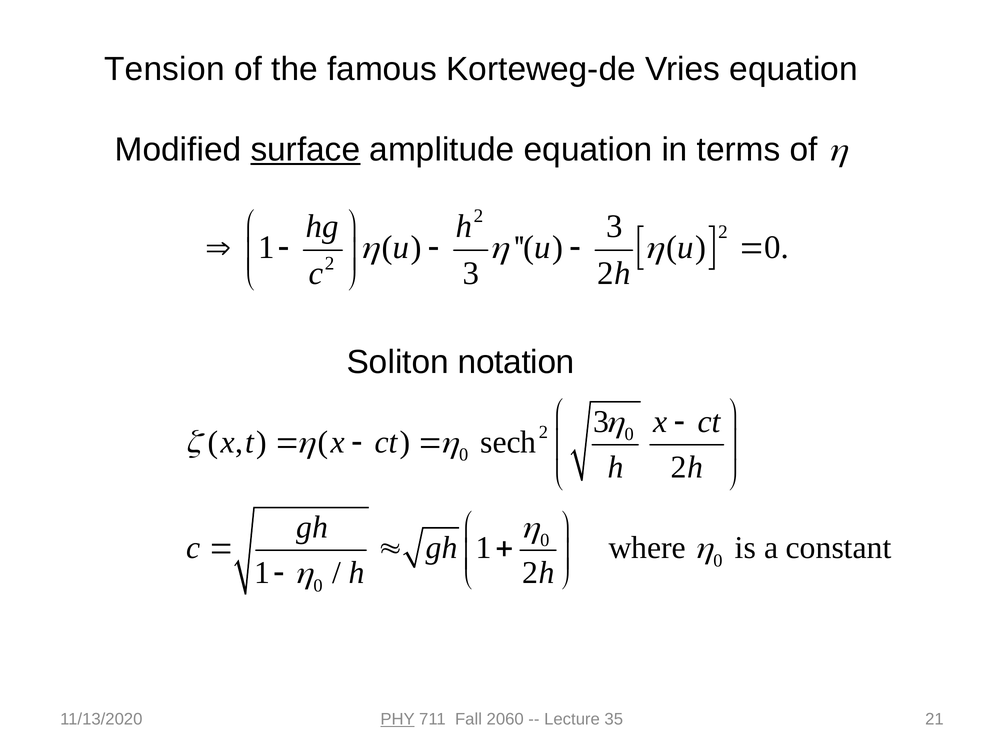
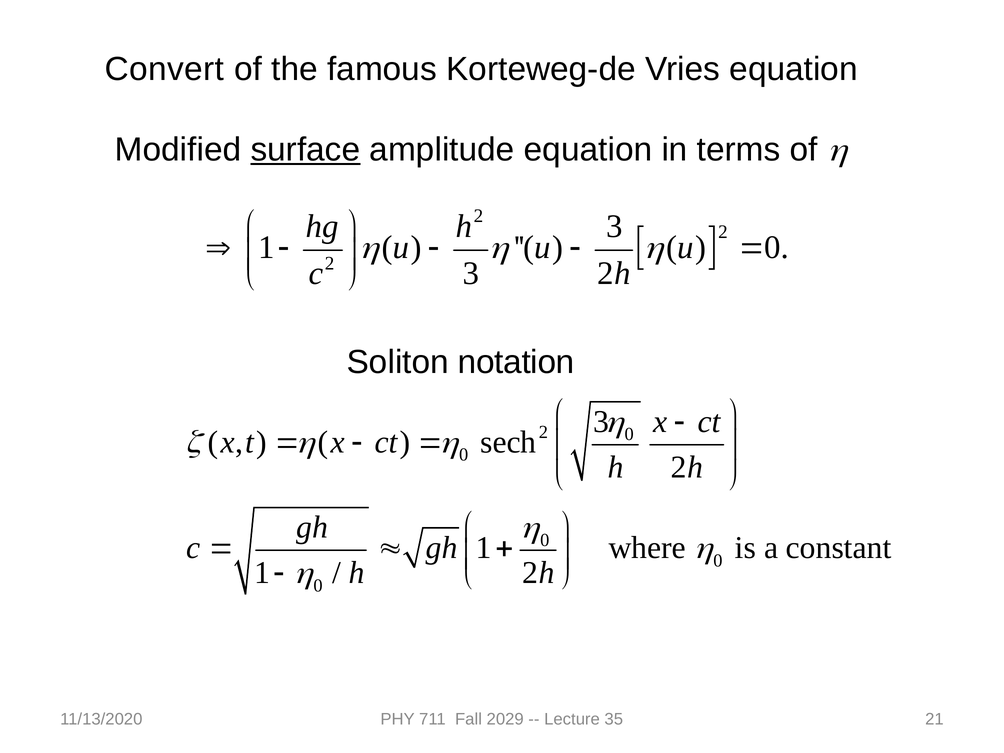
Tension: Tension -> Convert (164, 69)
PHY underline: present -> none (398, 719)
2060: 2060 -> 2029 (505, 719)
